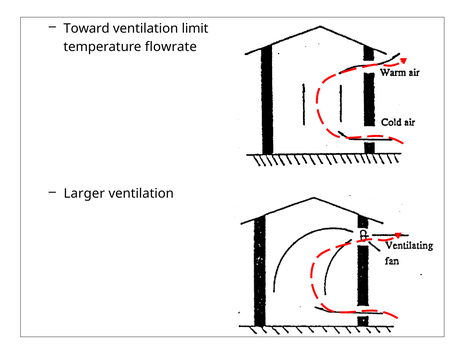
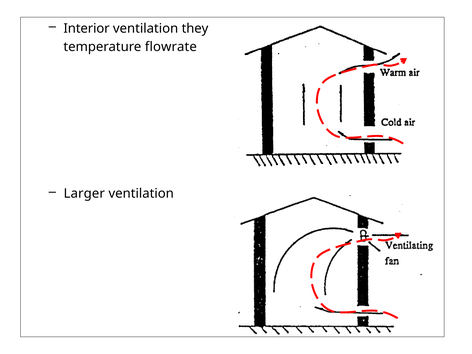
Toward: Toward -> Interior (87, 28)
limit: limit -> they (195, 28)
